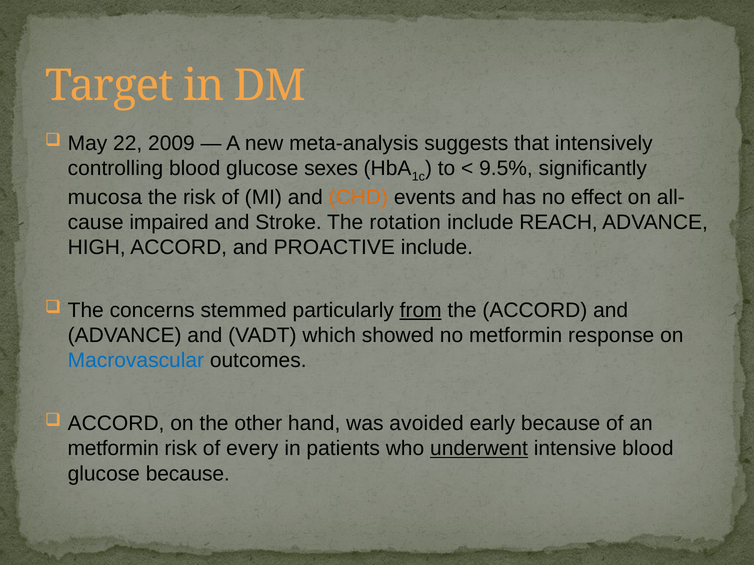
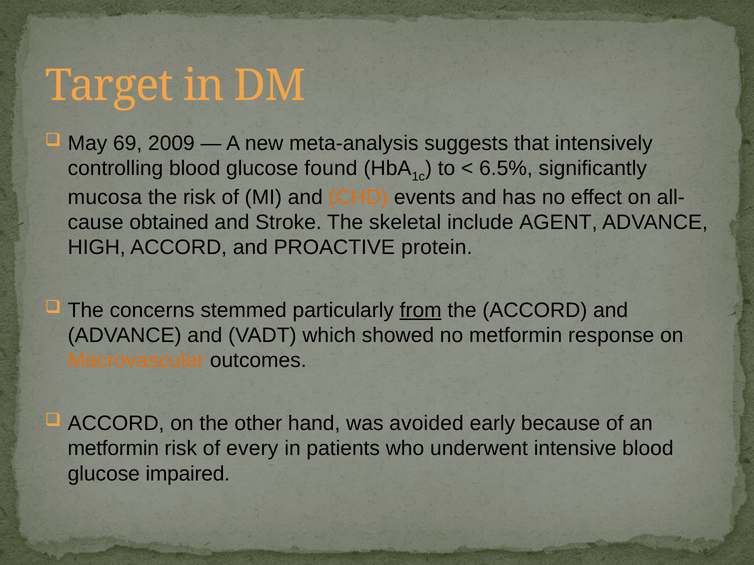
22: 22 -> 69 (128, 143)
sexes: sexes -> found (331, 169)
9.5%: 9.5% -> 6.5% (506, 169)
impaired: impaired -> obtained (169, 223)
rotation: rotation -> skeletal (405, 223)
REACH: REACH -> AGENT (558, 223)
PROACTIVE include: include -> protein (437, 248)
Macrovascular colour: blue -> orange (136, 361)
underwent underline: present -> none (479, 449)
glucose because: because -> impaired (188, 474)
